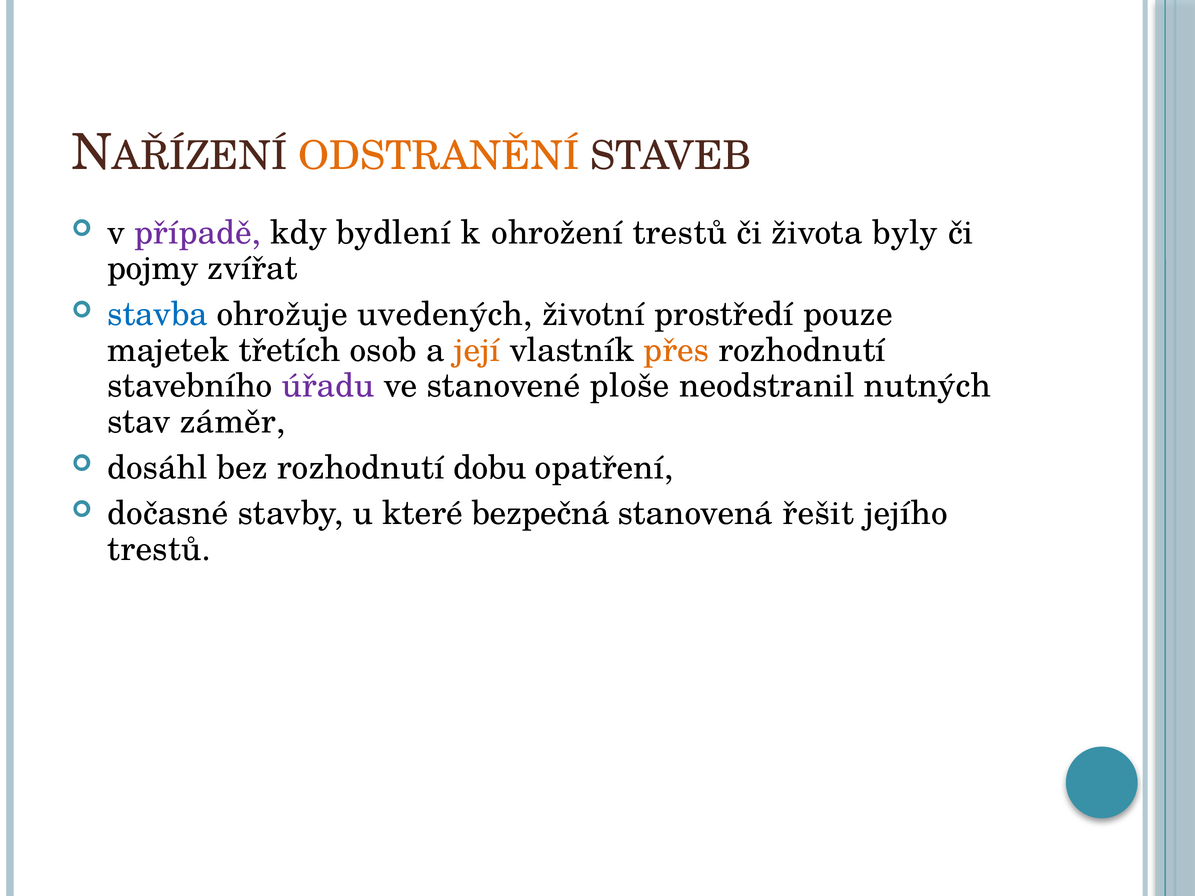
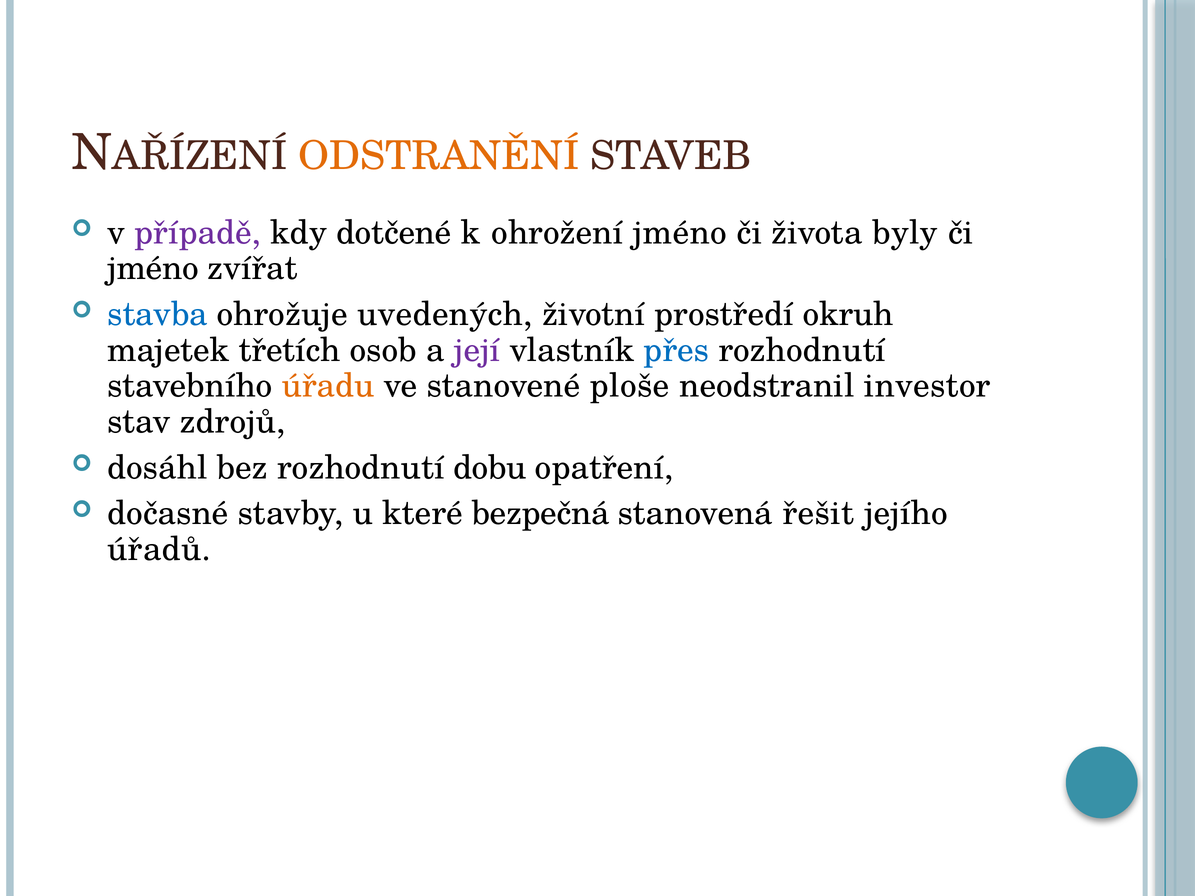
bydlení: bydlení -> dotčené (394, 233)
ohrožení trestů: trestů -> jméno (680, 233)
pojmy: pojmy -> jméno (153, 269)
pouze: pouze -> okruh (848, 314)
její colour: orange -> purple (477, 350)
přes colour: orange -> blue (676, 350)
úřadu colour: purple -> orange (328, 386)
nutných: nutných -> investor (927, 386)
záměr: záměr -> zdrojů (233, 422)
trestů: trestů -> úřadů (159, 549)
